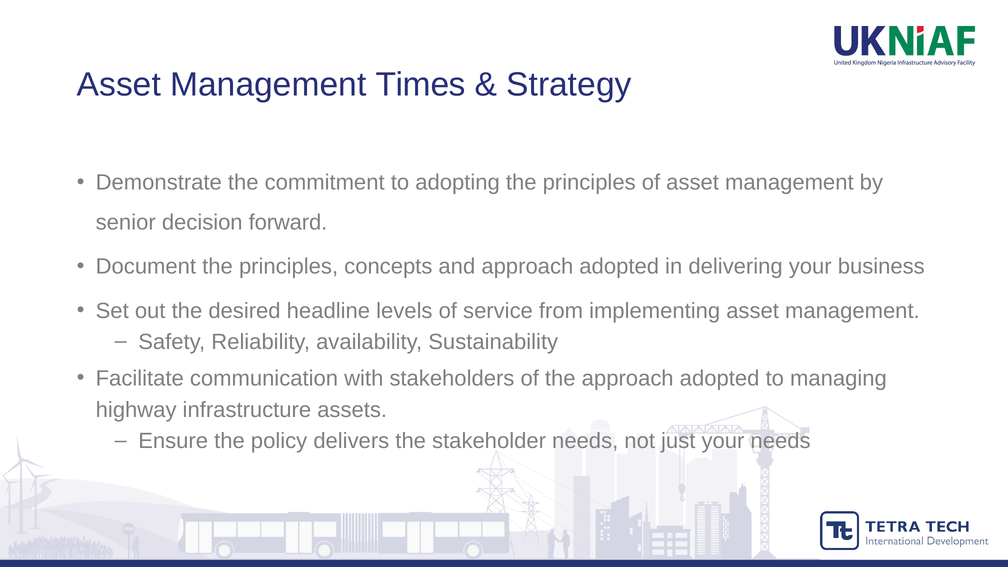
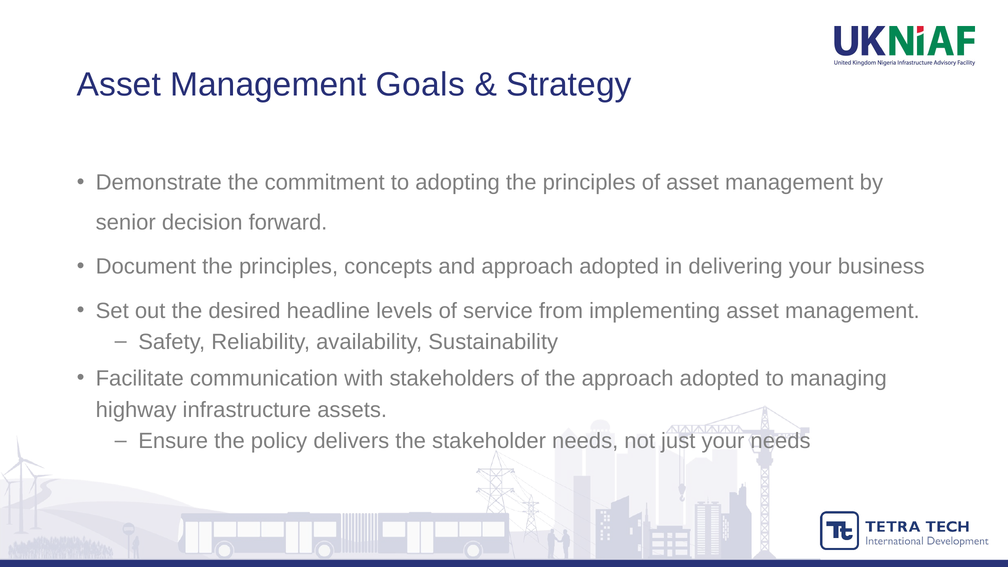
Times: Times -> Goals (420, 85)
